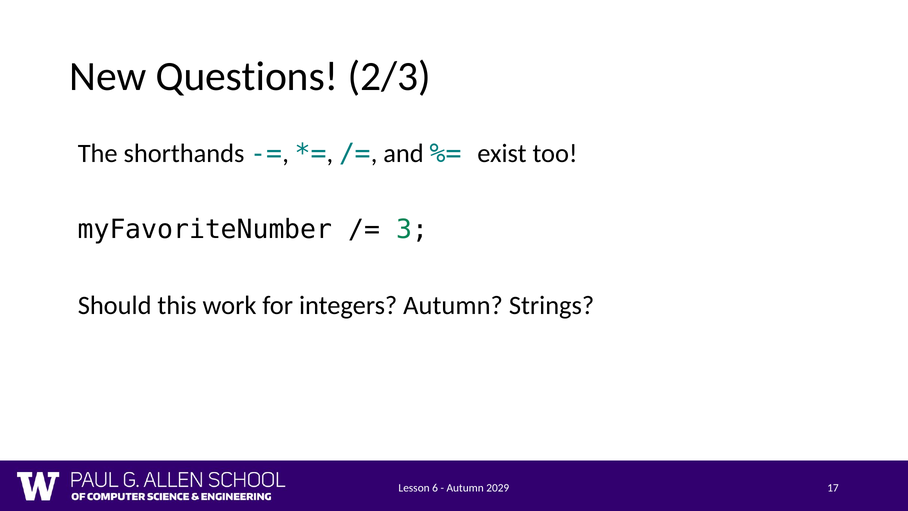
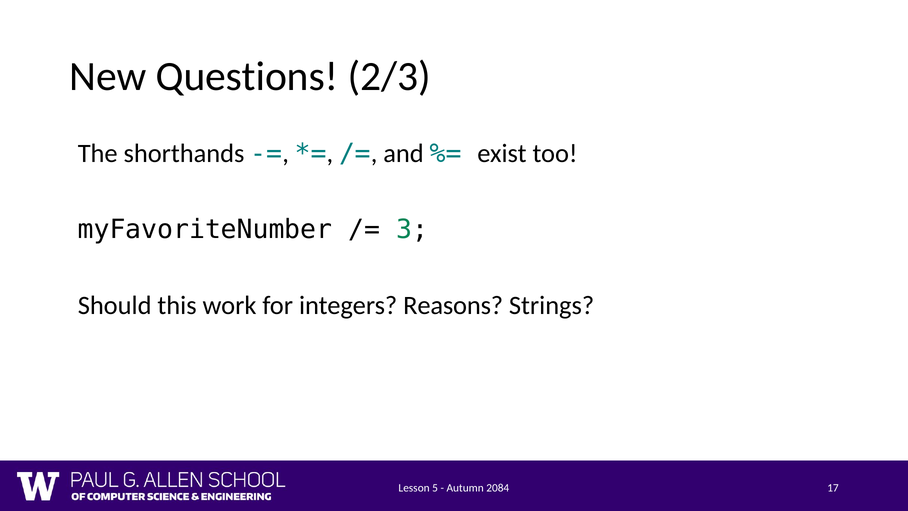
integers Autumn: Autumn -> Reasons (453, 305)
6: 6 -> 5 (435, 488)
2029: 2029 -> 2084 (498, 488)
